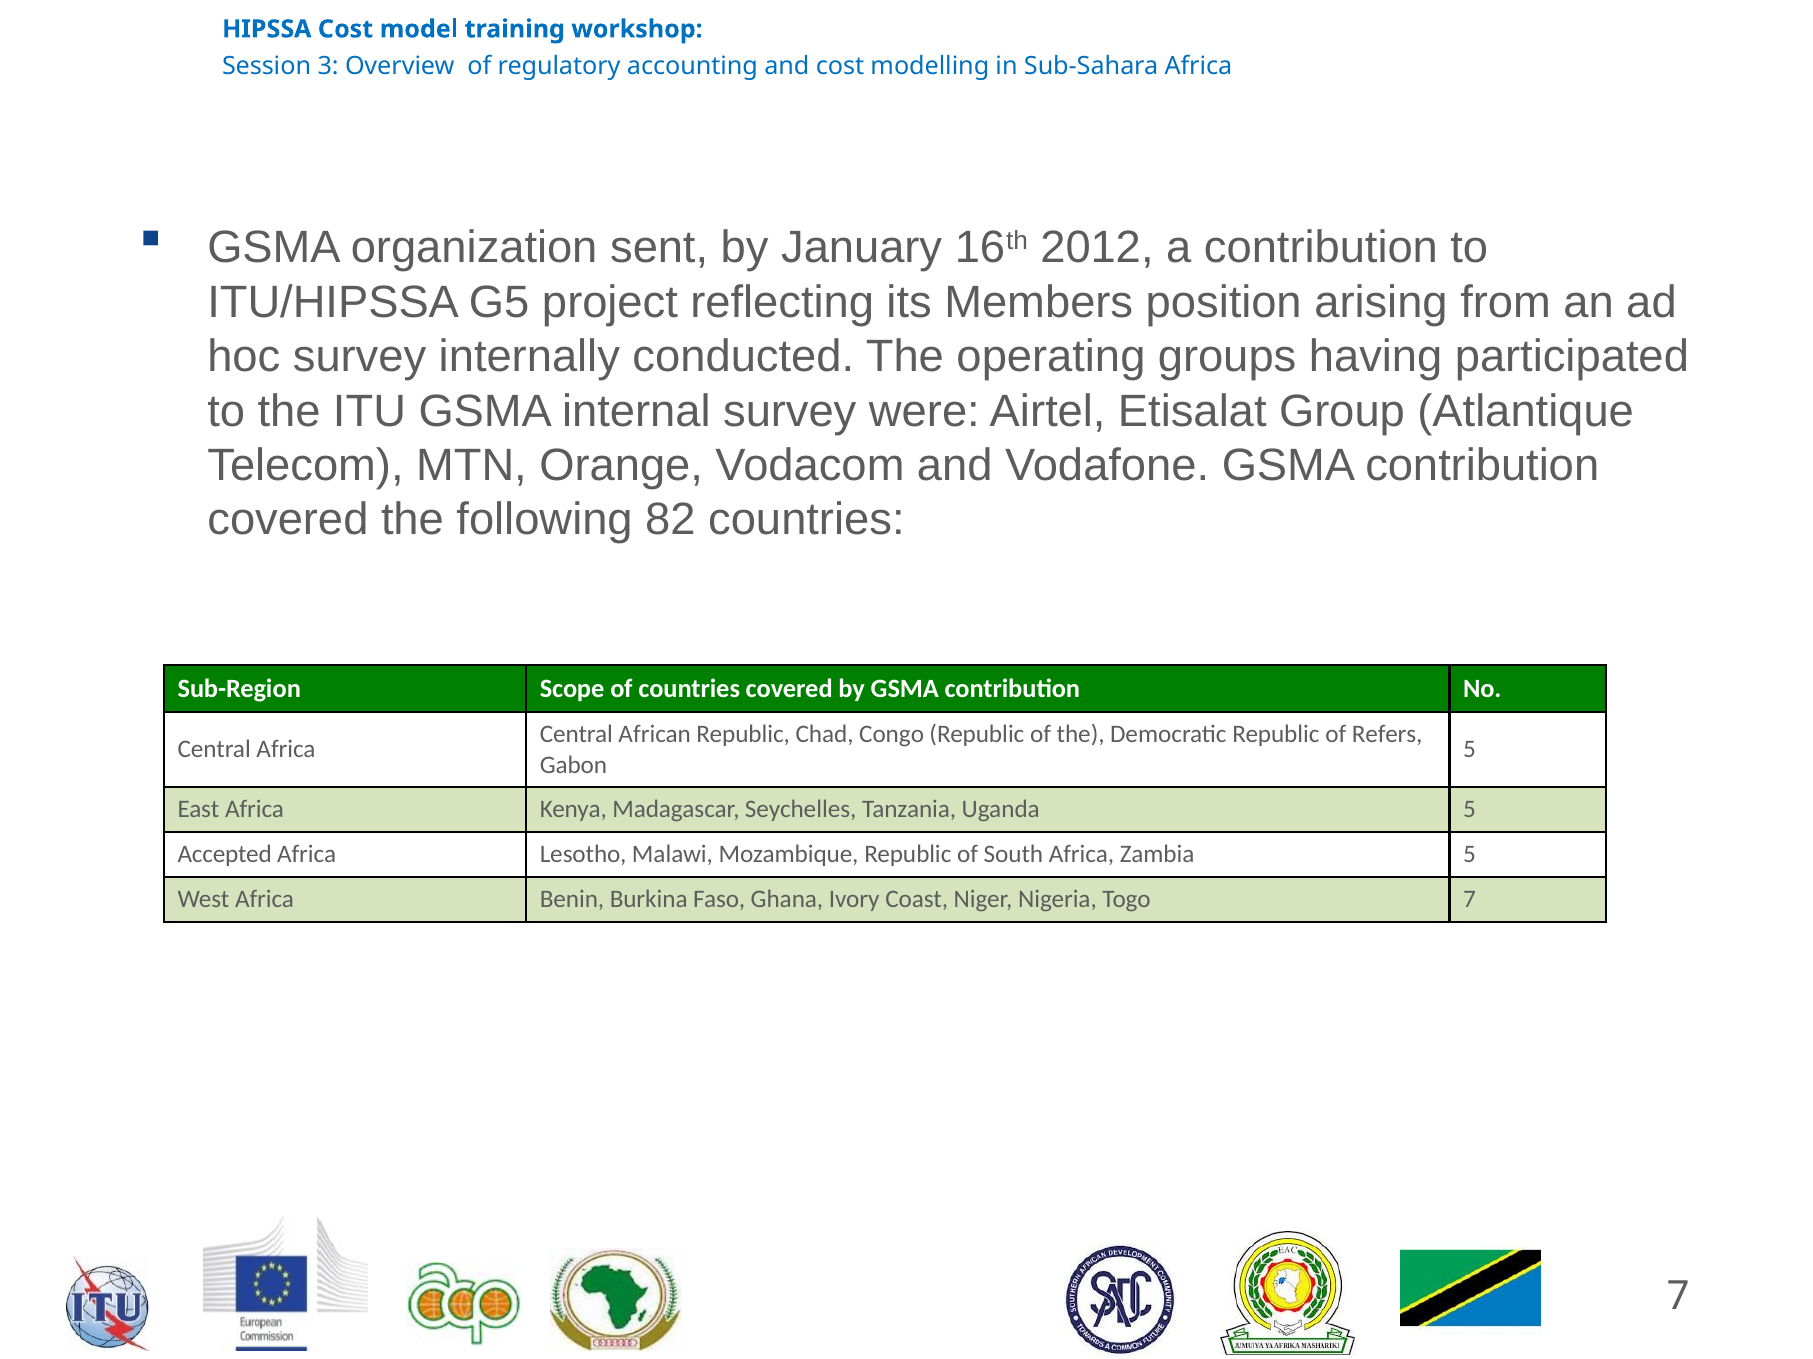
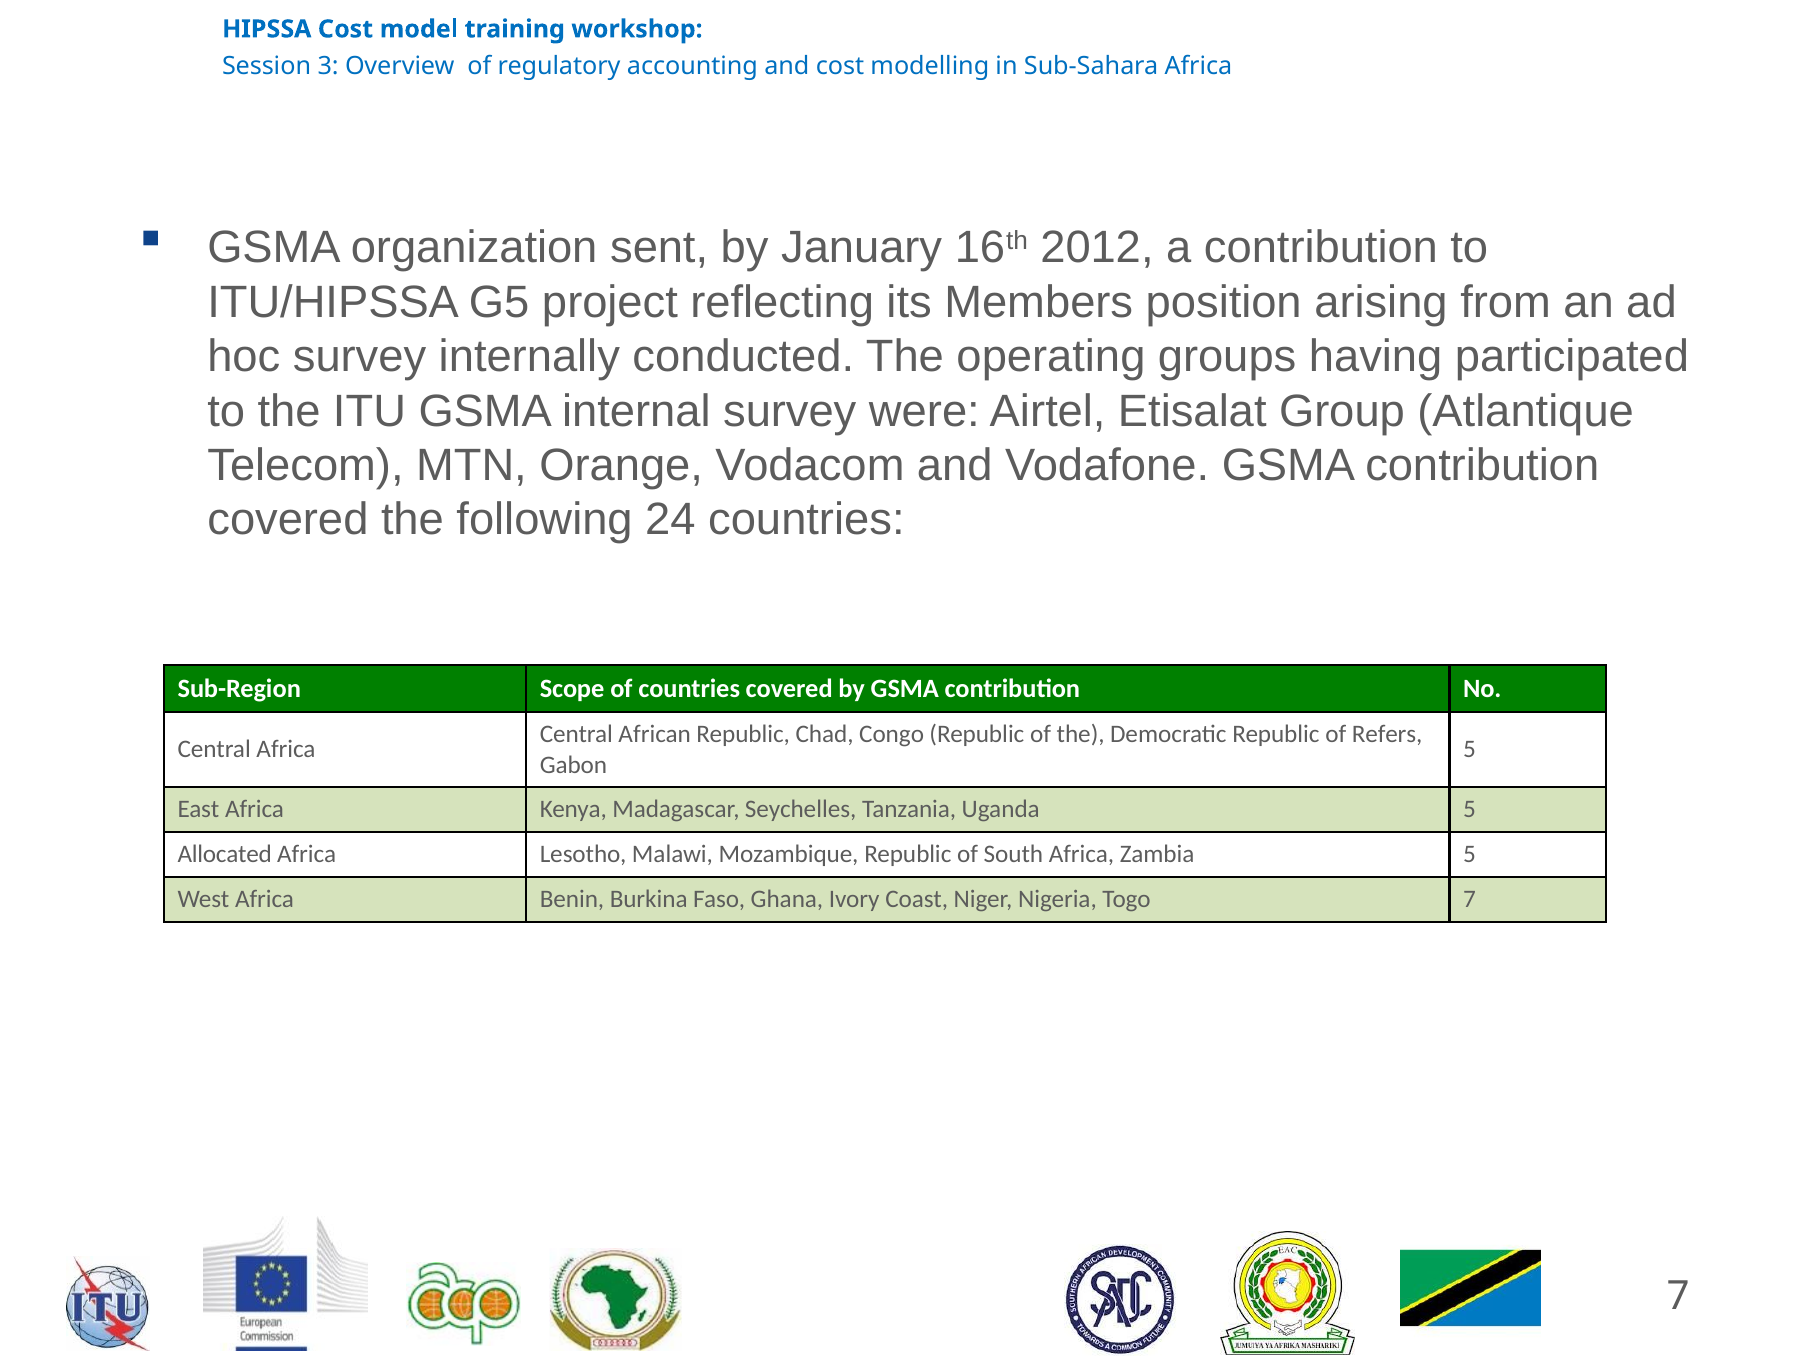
82: 82 -> 24 (670, 520)
Accepted: Accepted -> Allocated (225, 855)
